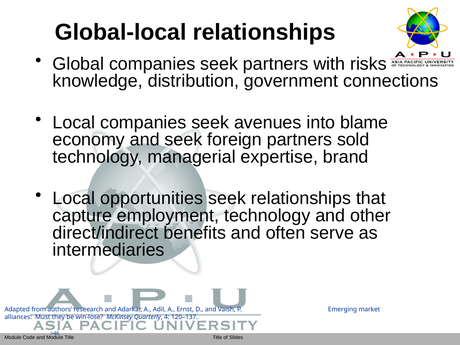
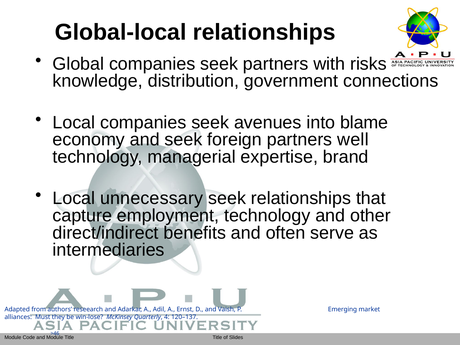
sold: sold -> well (353, 140)
opportunities: opportunities -> unnecessary (152, 198)
